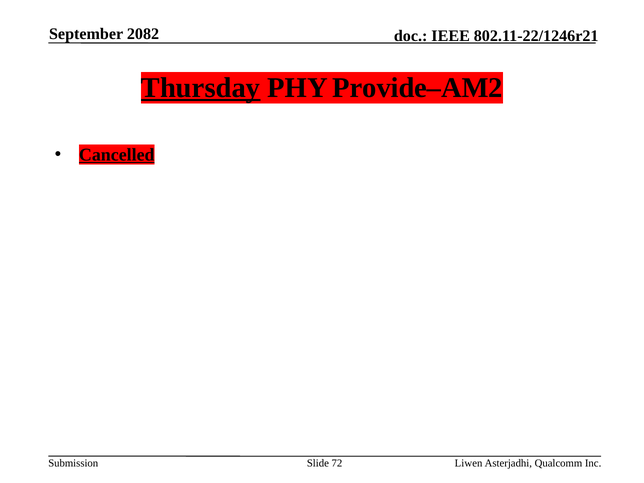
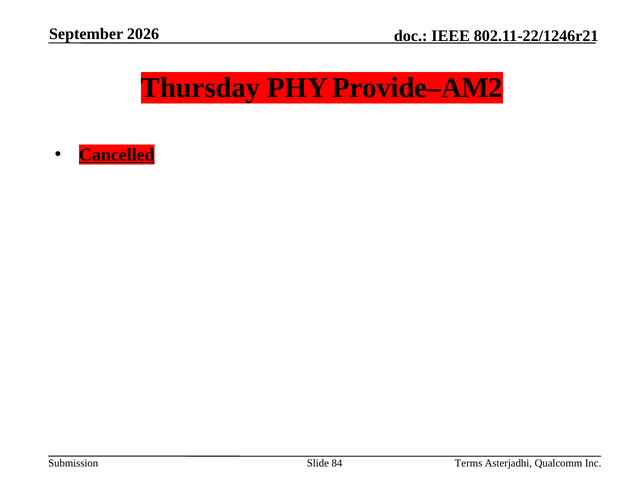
2082: 2082 -> 2026 (143, 34)
Thursday underline: present -> none (201, 88)
72: 72 -> 84 (337, 463)
Liwen: Liwen -> Terms (469, 463)
